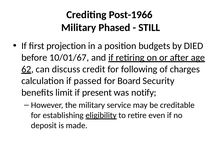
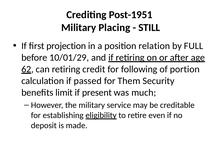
Post-1966: Post-1966 -> Post-1951 (131, 15)
Phased: Phased -> Placing (114, 28)
budgets: budgets -> relation (154, 46)
DIED: DIED -> FULL (194, 46)
10/01/67: 10/01/67 -> 10/01/29 (69, 58)
can discuss: discuss -> retiring (66, 69)
charges: charges -> portion (185, 69)
Board: Board -> Them (129, 81)
notify: notify -> much (144, 93)
